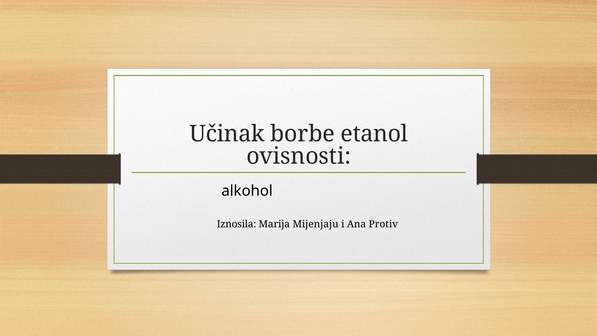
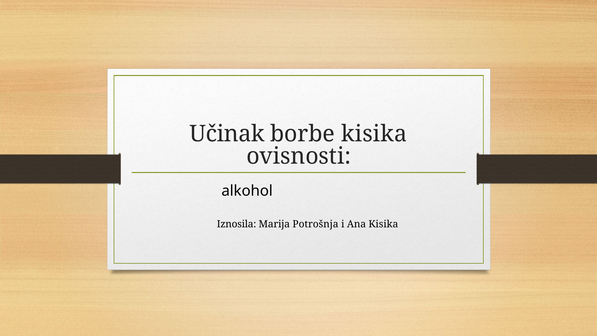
borbe etanol: etanol -> kisika (374, 134)
Mijenjaju: Mijenjaju -> Potrošnja (316, 224)
Ana Protiv: Protiv -> Kisika (383, 224)
